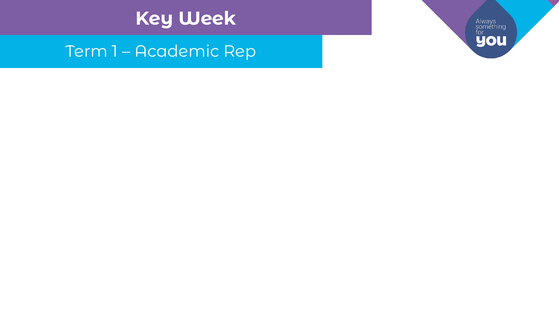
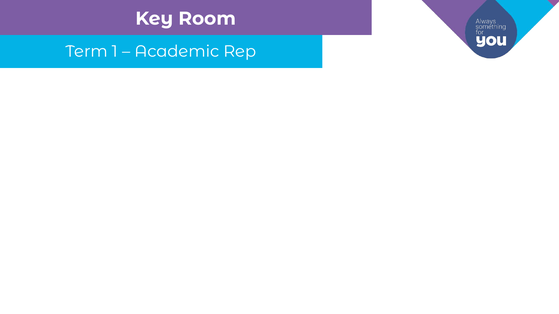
Key Week: Week -> Room (207, 19)
